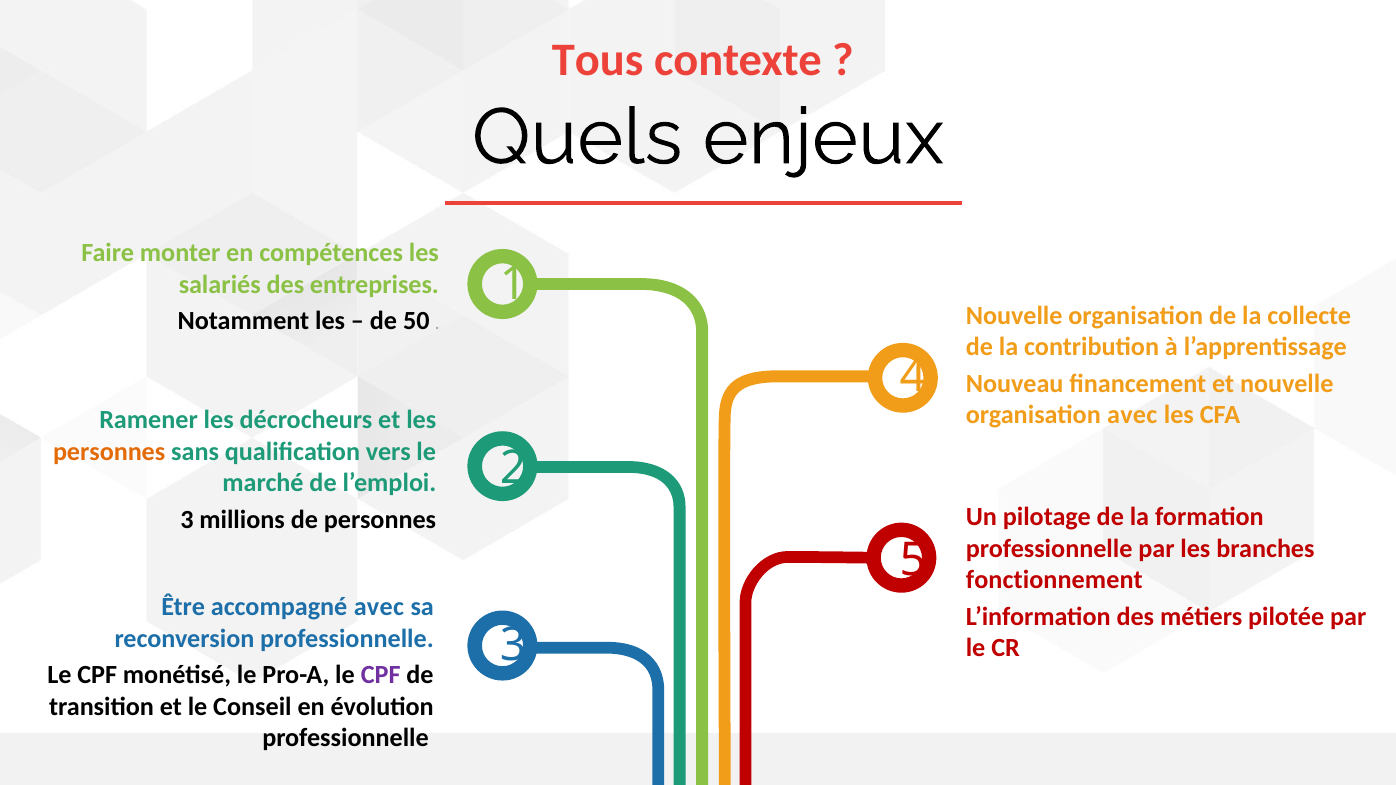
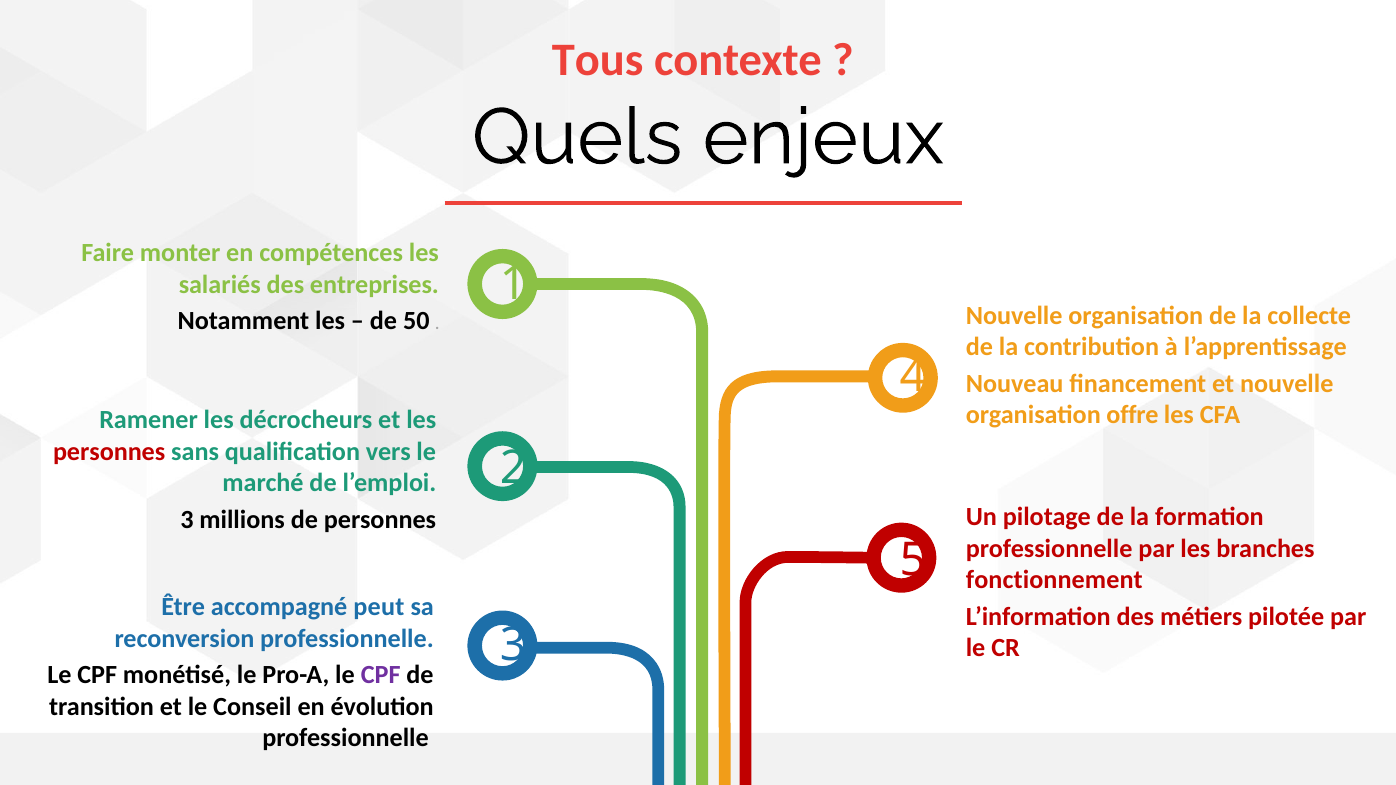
organisation avec: avec -> offre (1132, 415)
personnes colour: orange -> red (109, 452)
accompagné avec: avec -> peut (379, 607)
